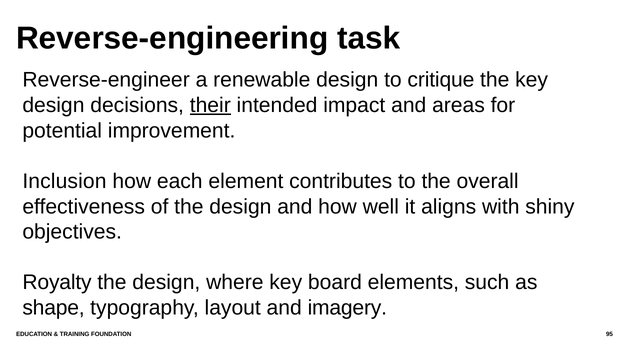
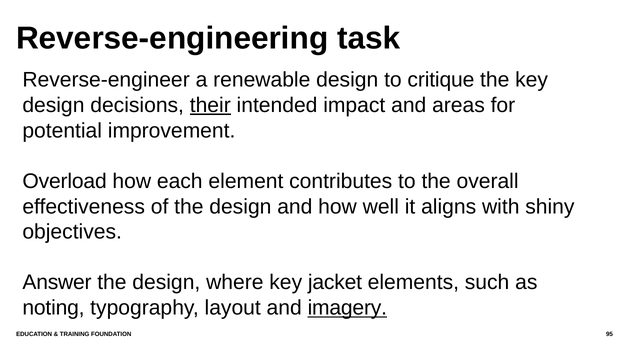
Inclusion: Inclusion -> Overload (65, 181)
Royalty: Royalty -> Answer (57, 282)
board: board -> jacket (335, 282)
shape: shape -> noting (53, 307)
imagery underline: none -> present (347, 307)
